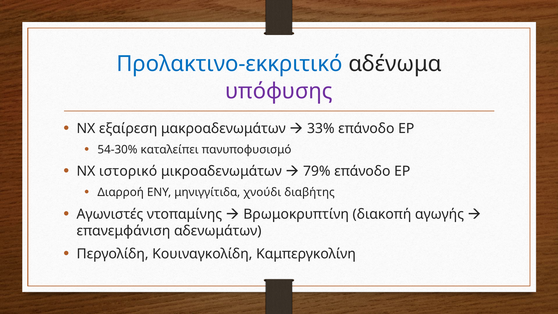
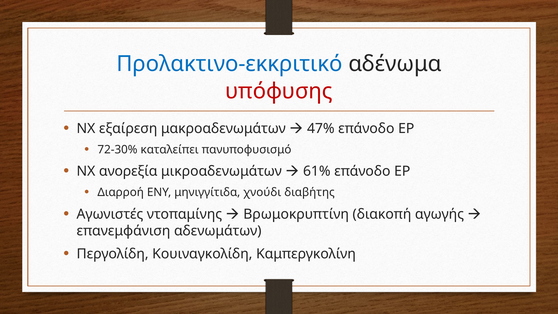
υπόφυσης colour: purple -> red (279, 91)
33%: 33% -> 47% (321, 128)
54-30%: 54-30% -> 72-30% (117, 149)
ιστορικό: ιστορικό -> ανορεξία (128, 171)
79%: 79% -> 61% (317, 171)
